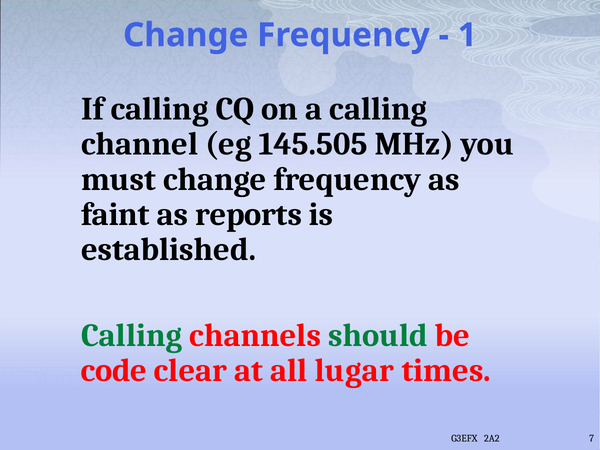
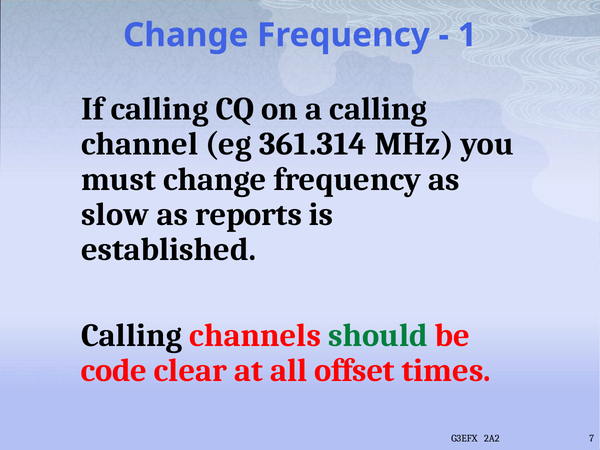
145.505: 145.505 -> 361.314 (313, 144)
faint: faint -> slow (115, 214)
Calling colour: green -> black (132, 336)
lugar: lugar -> offset (355, 371)
